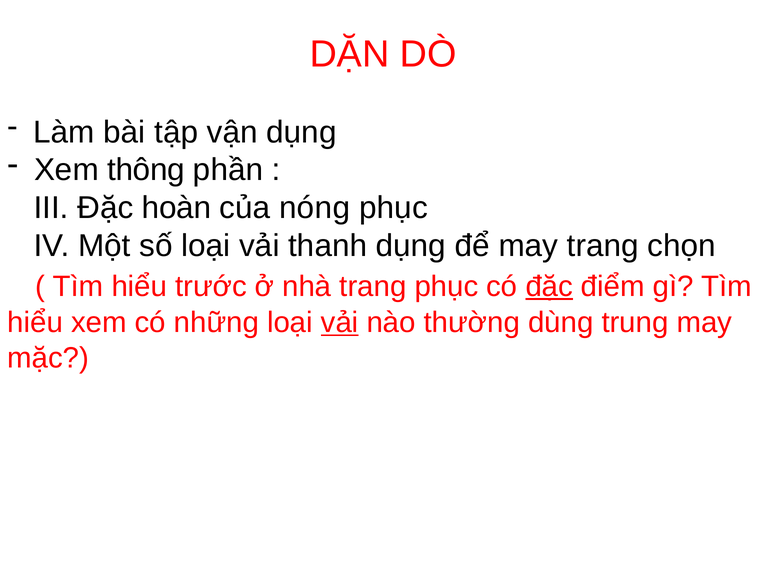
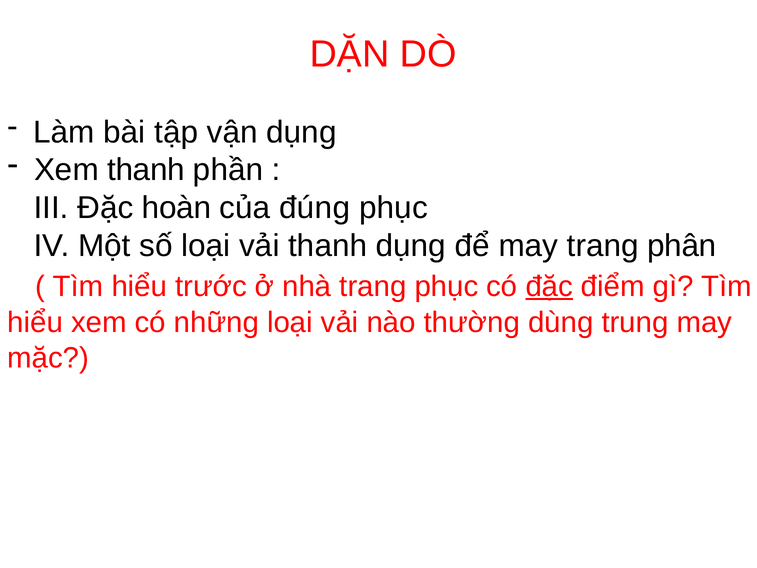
Xem thông: thông -> thanh (146, 170)
nóng: nóng -> đúng (315, 208)
chọn: chọn -> phân (682, 246)
vải underline: present -> none (340, 322)
